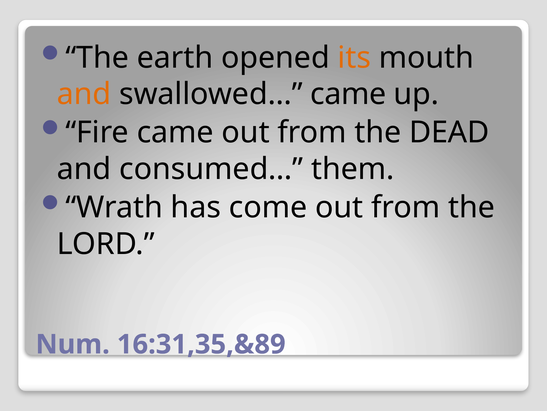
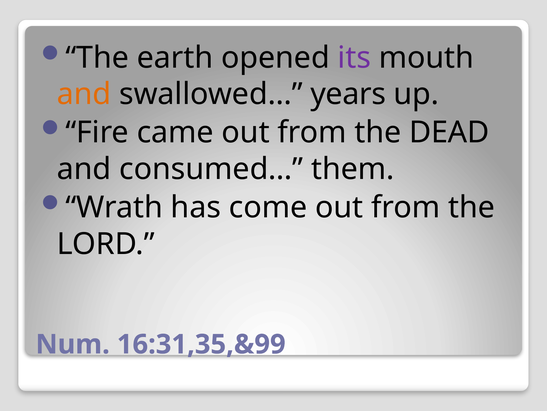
its colour: orange -> purple (354, 58)
swallowed… came: came -> years (348, 94)
16:31,35,&89: 16:31,35,&89 -> 16:31,35,&99 (201, 344)
